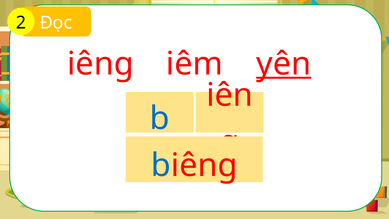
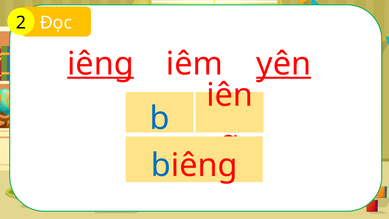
iêng underline: none -> present (100, 64)
